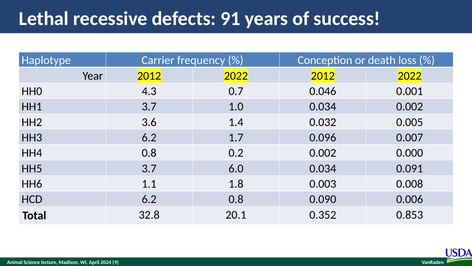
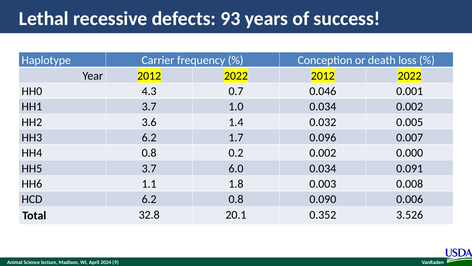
91: 91 -> 93 (230, 18)
0.853: 0.853 -> 3.526 (410, 214)
